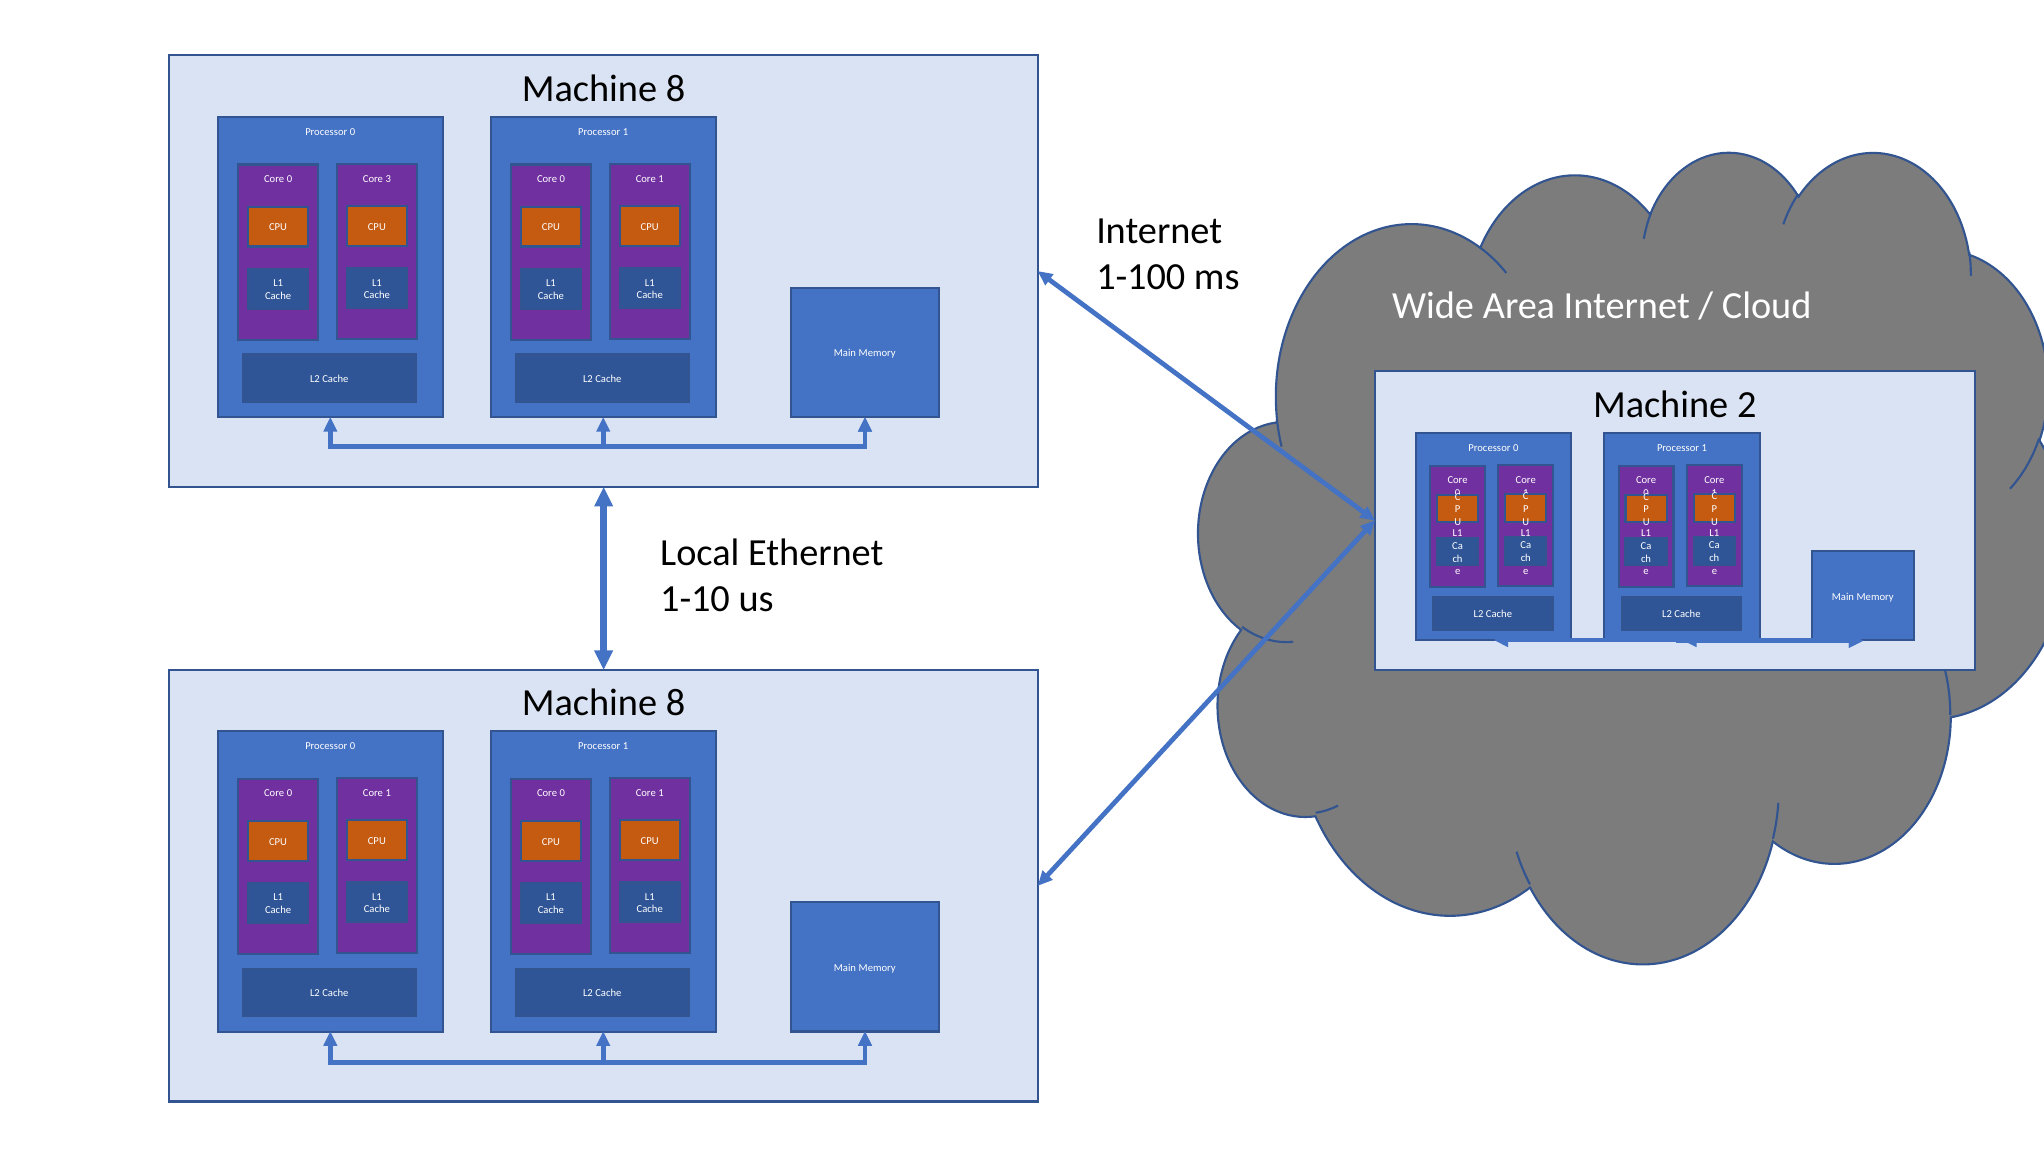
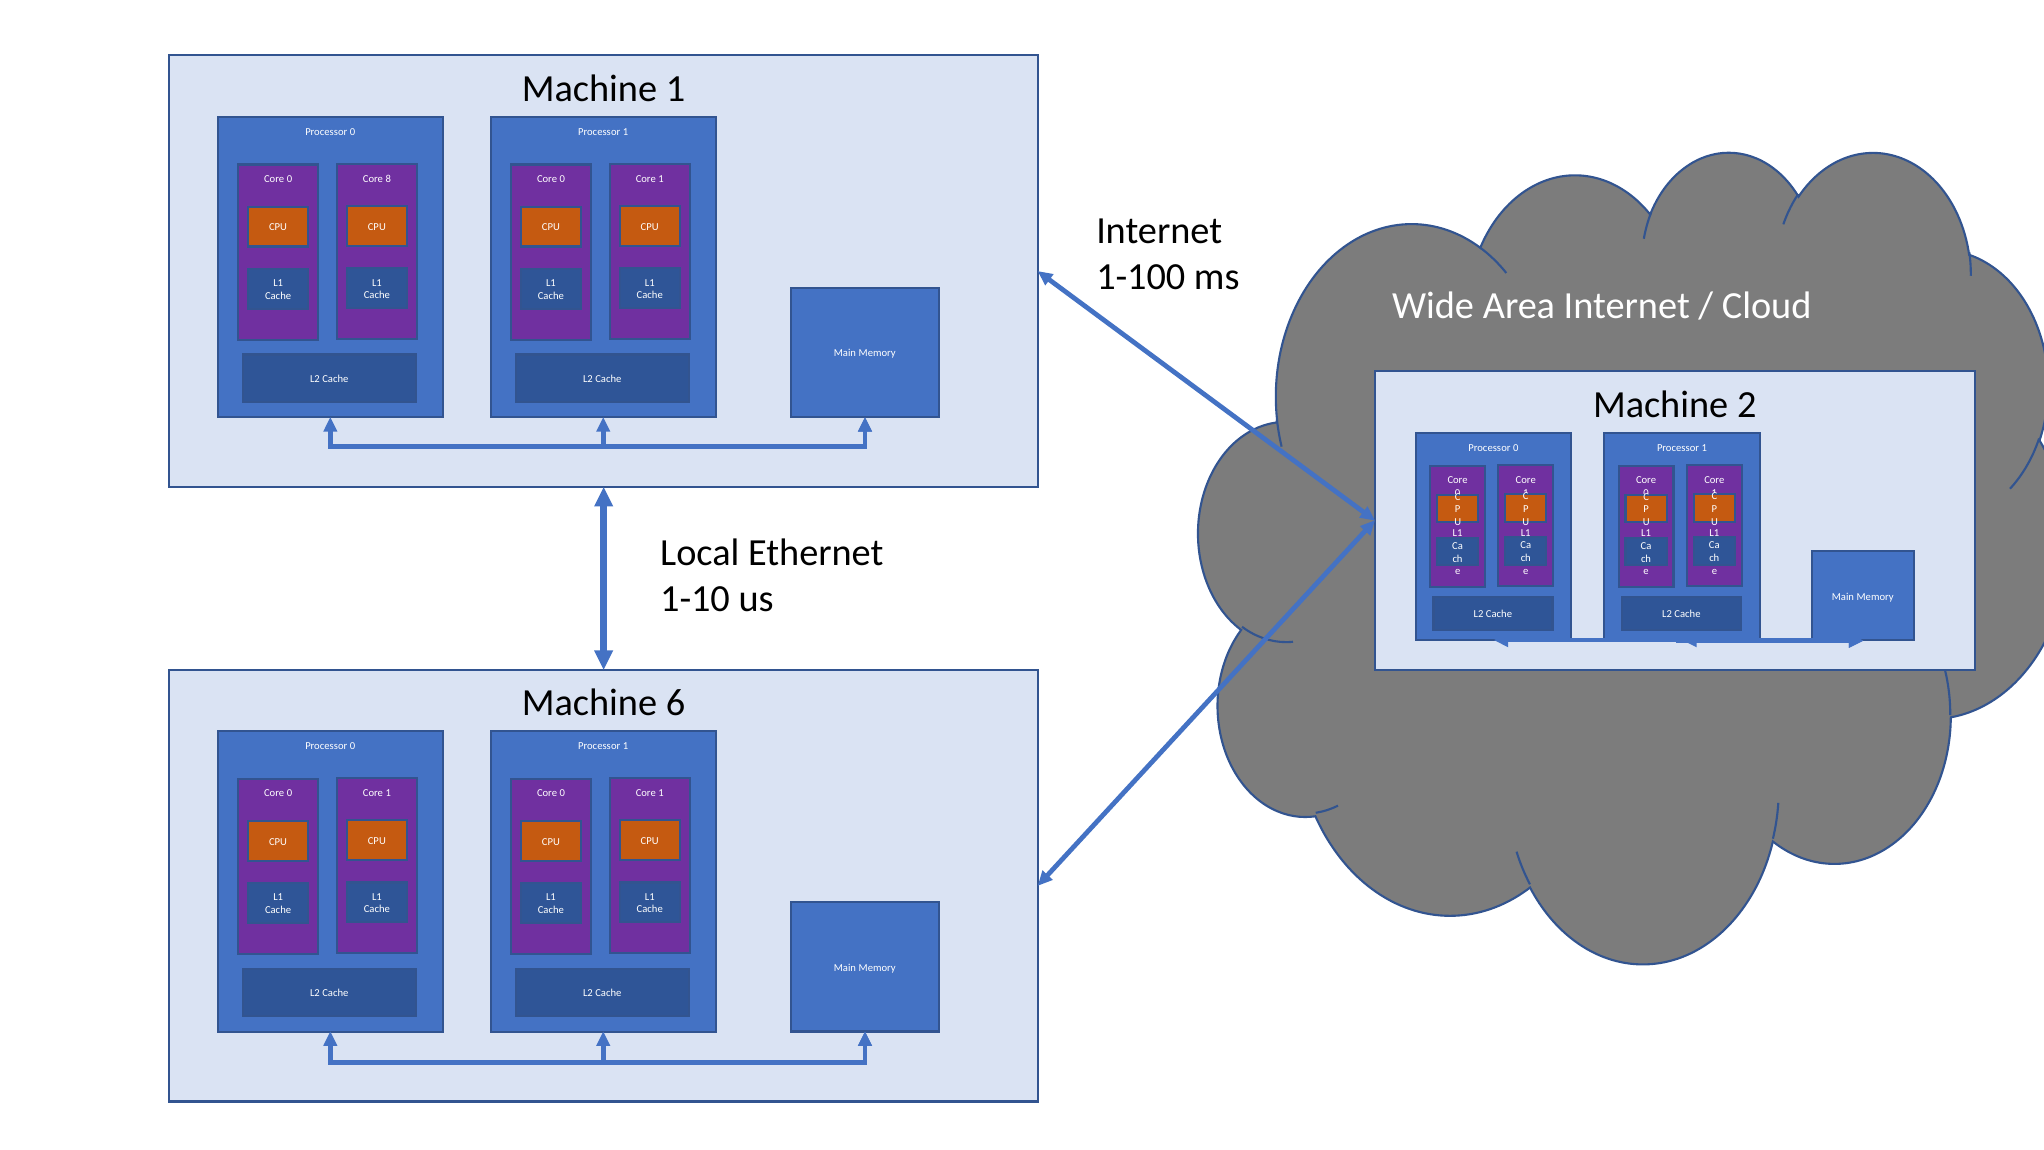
8: 8 -> 1 (676, 89)
3: 3 -> 8 (388, 178)
8: 8 -> 6 (676, 703)
